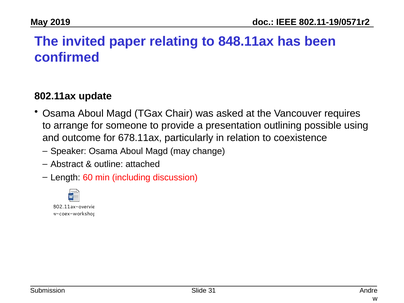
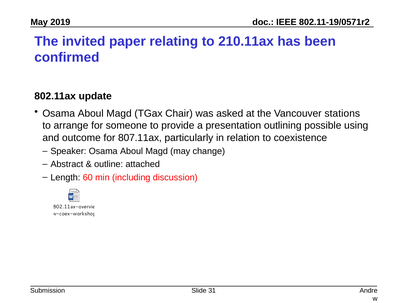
848.11ax: 848.11ax -> 210.11ax (246, 41)
requires: requires -> stations (342, 114)
678.11ax: 678.11ax -> 807.11ax (140, 138)
